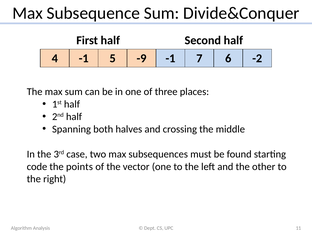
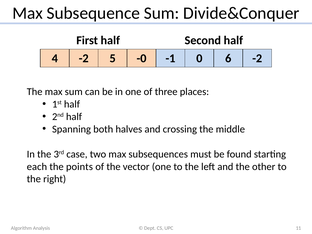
4 -1: -1 -> -2 (84, 58)
-9: -9 -> -0 (142, 58)
7: 7 -> 0 (199, 58)
code: code -> each (37, 167)
